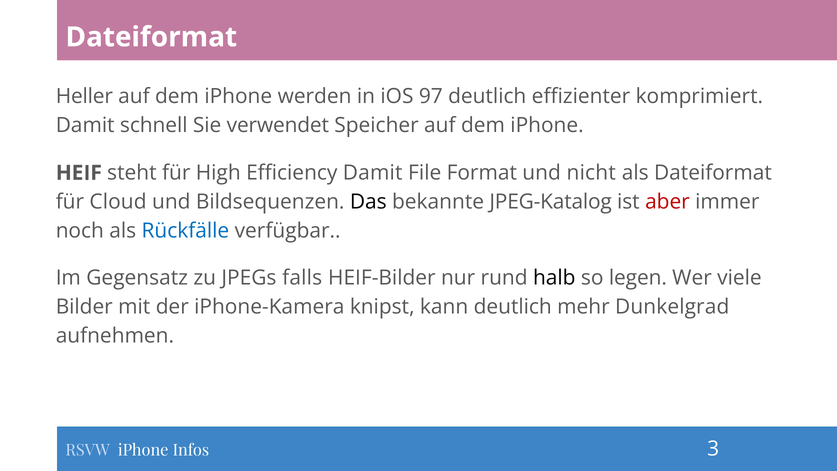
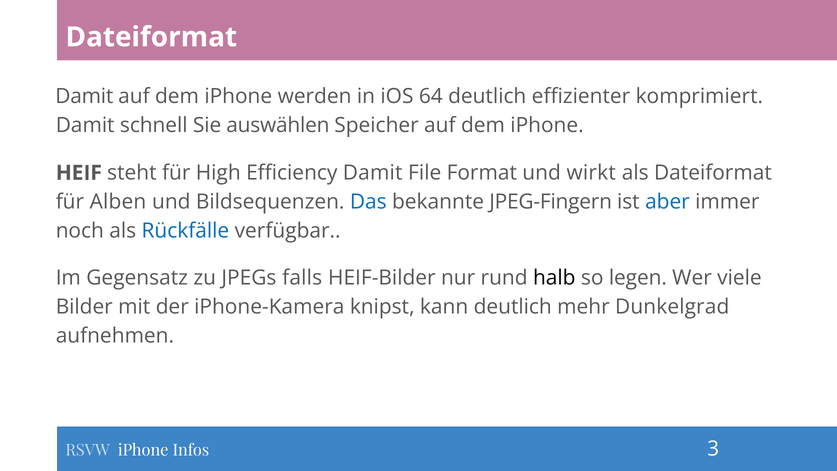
Heller: Heller -> Damit (84, 96)
97: 97 -> 64 (431, 96)
verwendet: verwendet -> auswählen (278, 125)
nicht: nicht -> wirkt (591, 173)
Cloud: Cloud -> Alben (118, 202)
Das colour: black -> blue (368, 202)
JPEG-Katalog: JPEG-Katalog -> JPEG-Fingern (551, 202)
aber colour: red -> blue (667, 202)
